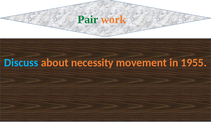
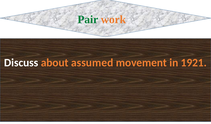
Discuss colour: light blue -> white (21, 63)
necessity: necessity -> assumed (92, 63)
1955: 1955 -> 1921 (194, 63)
